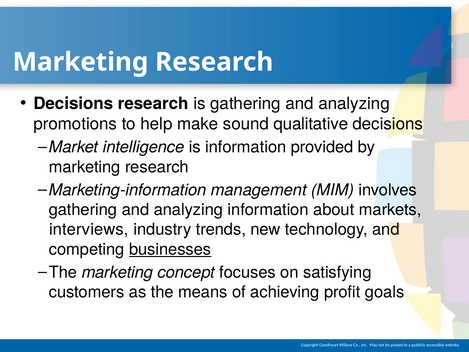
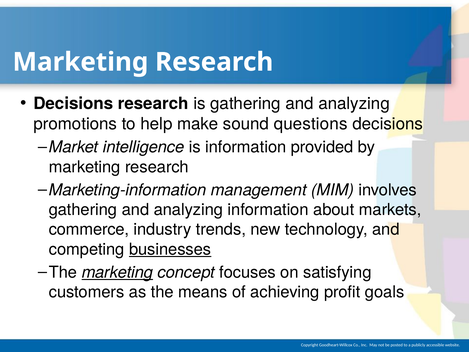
qualitative: qualitative -> questions (311, 124)
interviews: interviews -> commerce (89, 229)
marketing underline: none -> present (117, 272)
